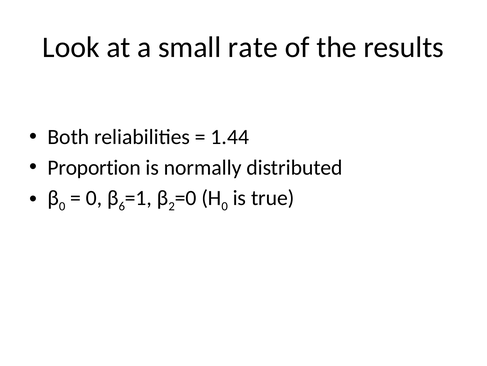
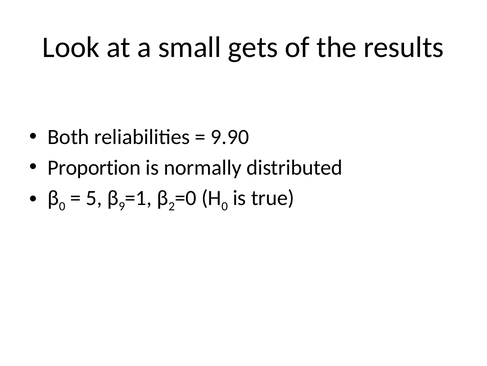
rate: rate -> gets (253, 47)
1.44: 1.44 -> 9.90 (230, 137)
0: 0 -> 5 (94, 197)
6: 6 -> 9 (122, 206)
